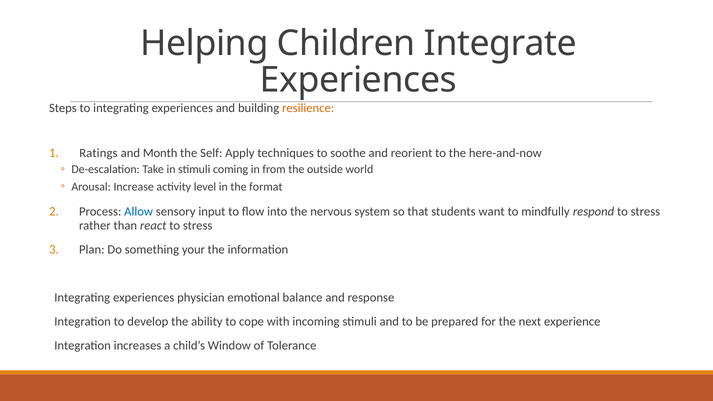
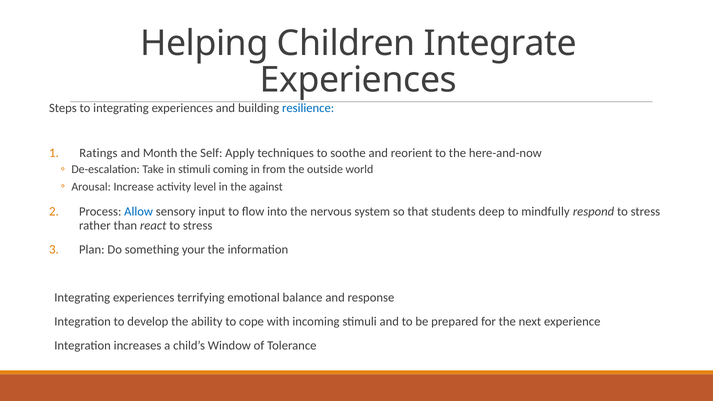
resilience colour: orange -> blue (308, 108)
format: format -> against (266, 187)
want: want -> deep (492, 212)
physician: physician -> terrifying (201, 298)
